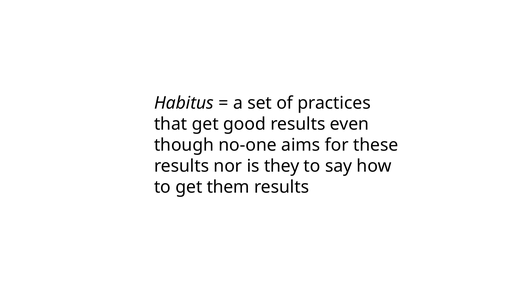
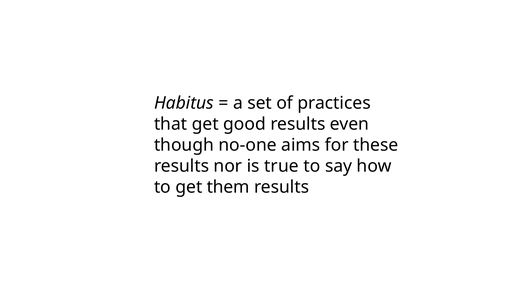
they: they -> true (282, 166)
